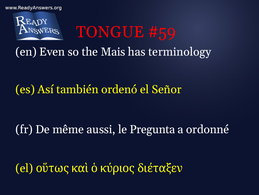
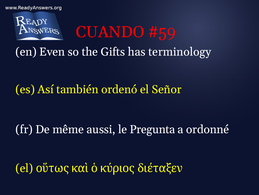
TONGUE: TONGUE -> CUANDO (110, 32)
Mais: Mais -> Gifts (113, 52)
